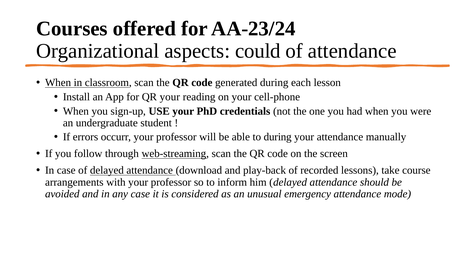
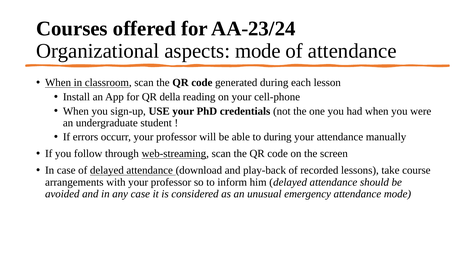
aspects could: could -> mode (258, 51)
QR your: your -> della (170, 97)
